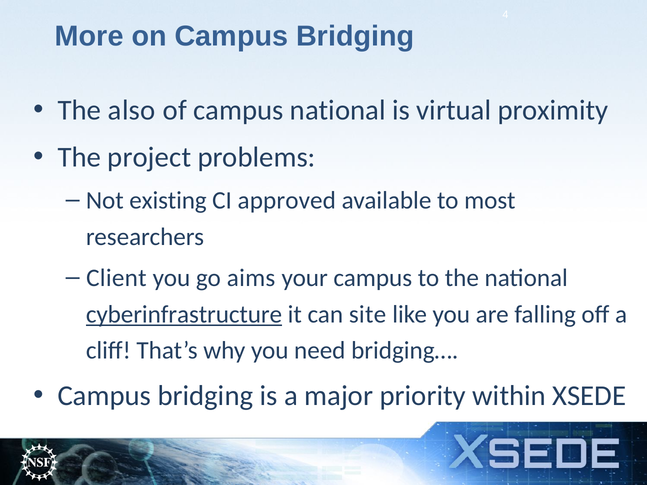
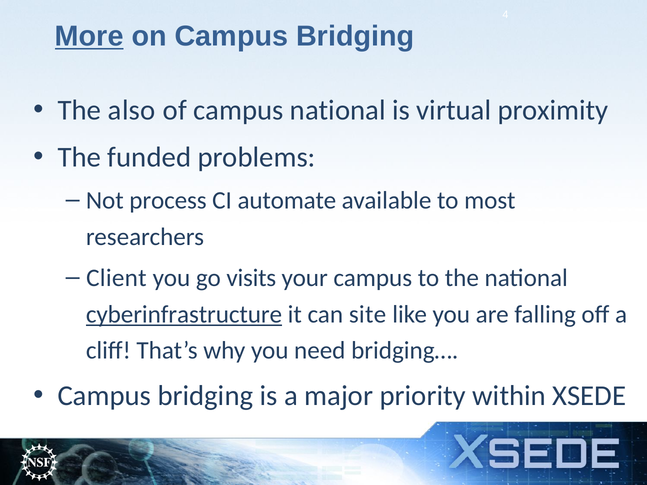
More underline: none -> present (89, 36)
project: project -> funded (149, 157)
existing: existing -> process (168, 201)
approved: approved -> automate (287, 201)
aims: aims -> visits (251, 278)
